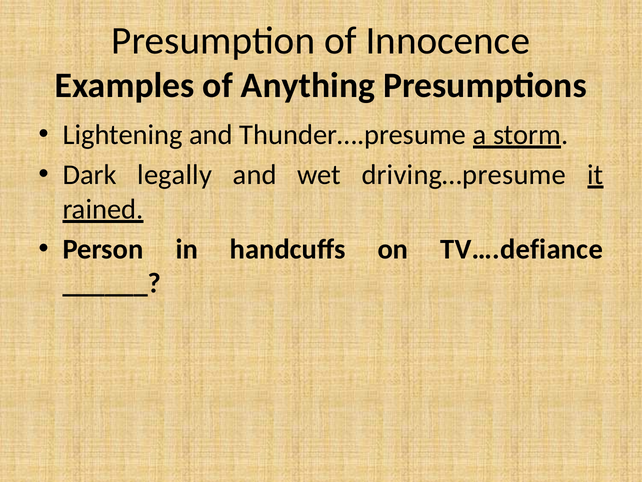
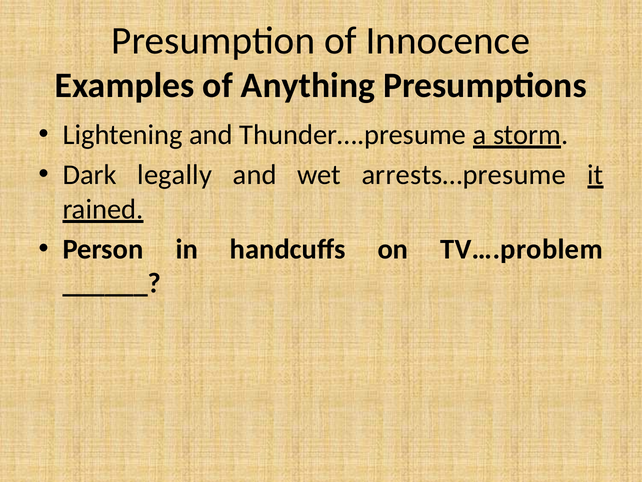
driving…presume: driving…presume -> arrests…presume (464, 175)
TV….defiance: TV….defiance -> TV….problem (522, 249)
